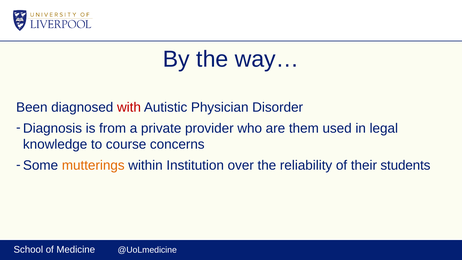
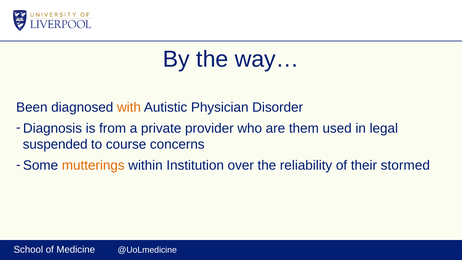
with colour: red -> orange (129, 107)
knowledge: knowledge -> suspended (55, 144)
students: students -> stormed (405, 165)
